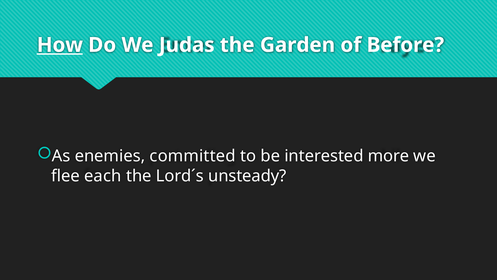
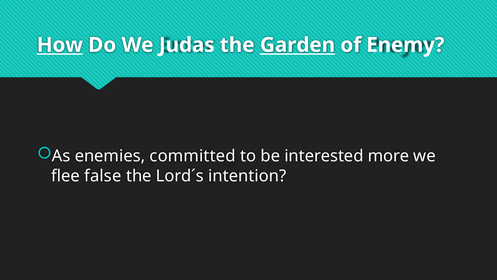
Garden underline: none -> present (298, 45)
Before: Before -> Enemy (405, 45)
each: each -> false (103, 176)
unsteady: unsteady -> intention (247, 176)
